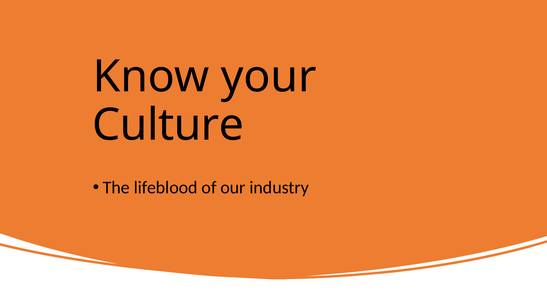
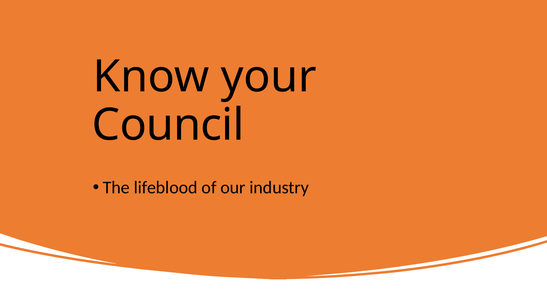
Culture: Culture -> Council (168, 125)
